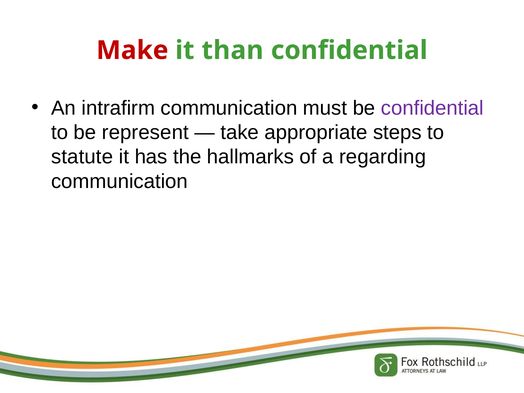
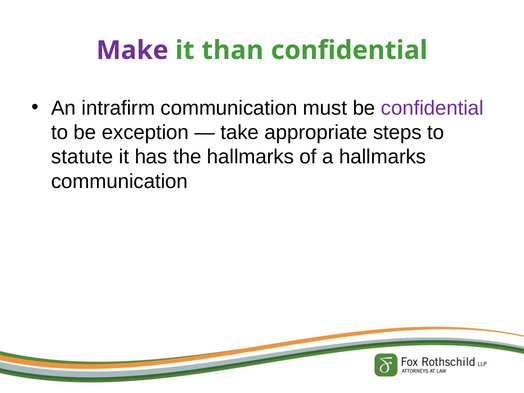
Make colour: red -> purple (132, 50)
represent: represent -> exception (145, 132)
a regarding: regarding -> hallmarks (383, 157)
